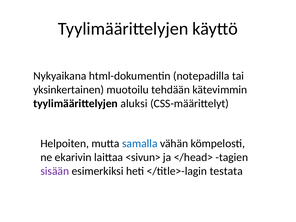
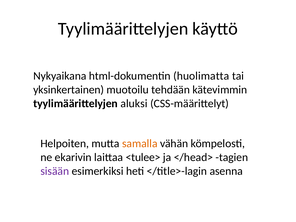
notepadilla: notepadilla -> huolimatta (201, 76)
samalla colour: blue -> orange (140, 143)
<sivun>: <sivun> -> <tulee> (143, 157)
testata: testata -> asenna (226, 171)
